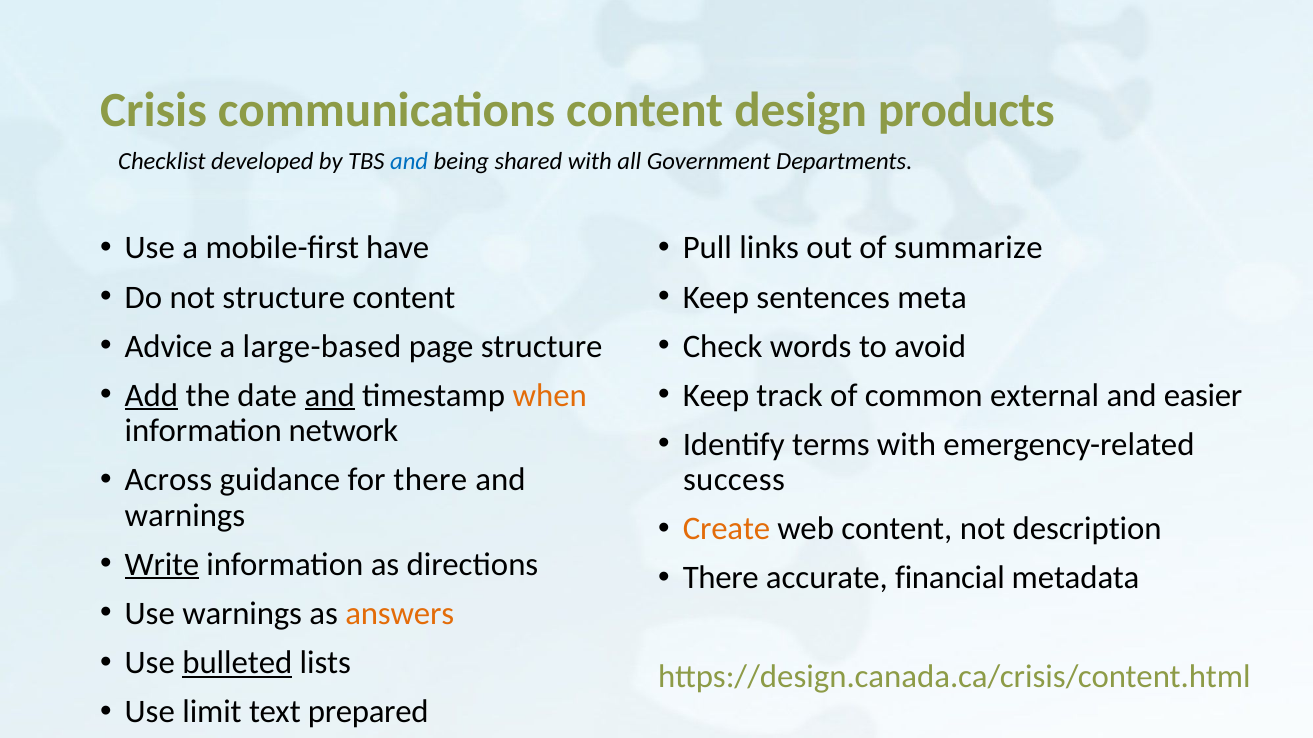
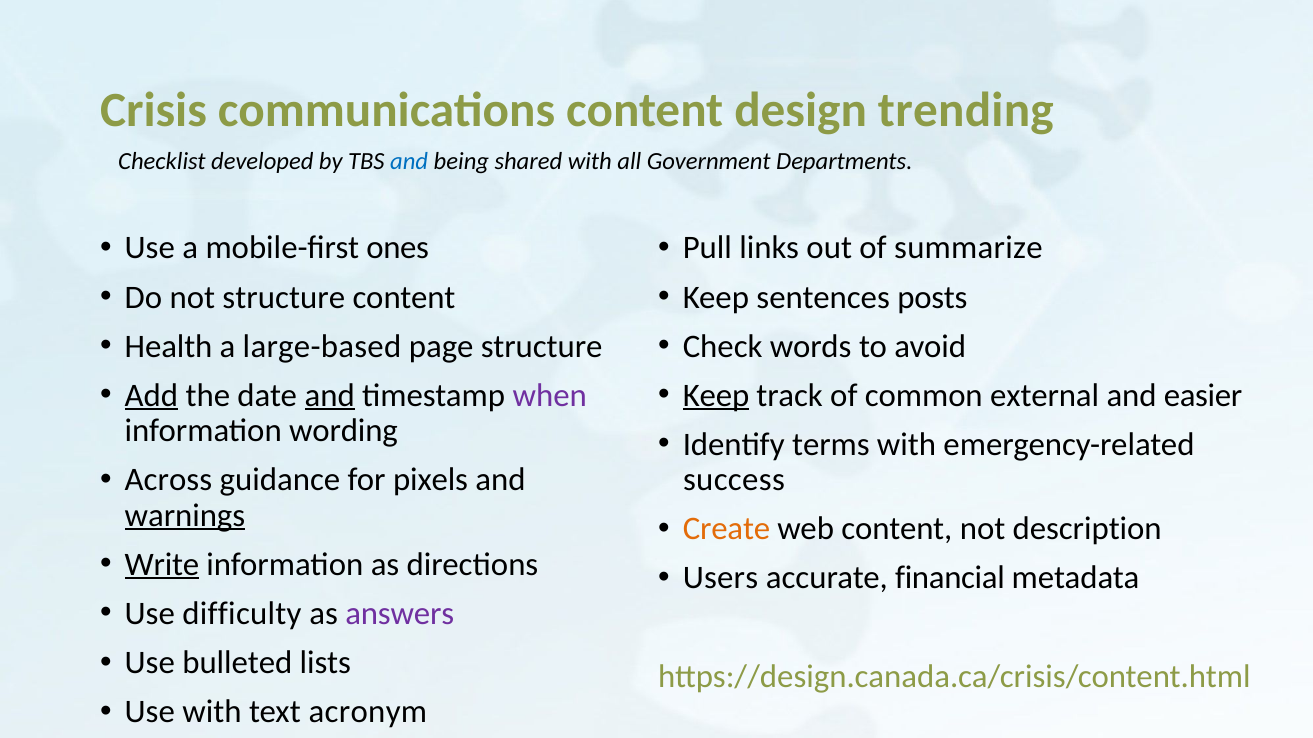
products: products -> trending (966, 110)
have: have -> ones (398, 248)
meta: meta -> posts (932, 297)
Advice: Advice -> Health (169, 347)
when colour: orange -> purple (550, 396)
Keep underline: none -> present (716, 396)
network: network -> wording (343, 431)
for there: there -> pixels (431, 480)
warnings underline: none -> present (185, 516)
There: There -> Users (720, 578)
Use warnings: warnings -> difficulty (242, 614)
answers colour: orange -> purple (400, 614)
bulleted underline: present -> none (237, 663)
Use limit: limit -> with (212, 712)
prepared: prepared -> acronym (368, 712)
